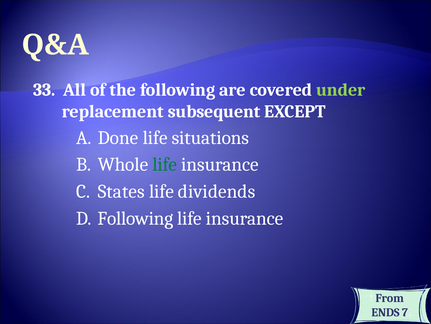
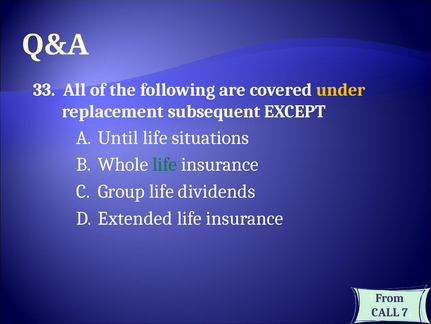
under colour: light green -> yellow (341, 90)
Done: Done -> Until (118, 137)
States: States -> Group (121, 191)
Following: Following -> Extended (135, 218)
ENDS: ENDS -> CALL (385, 312)
